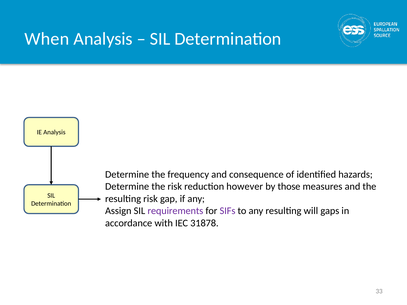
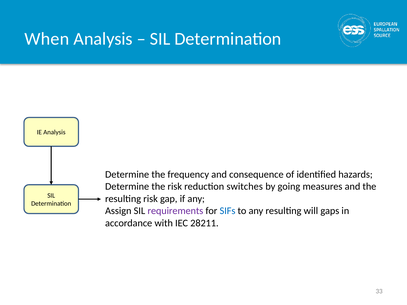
however: however -> switches (245, 187)
those: those -> going (289, 187)
SIFs colour: purple -> blue (228, 211)
31878: 31878 -> 28211 (204, 223)
